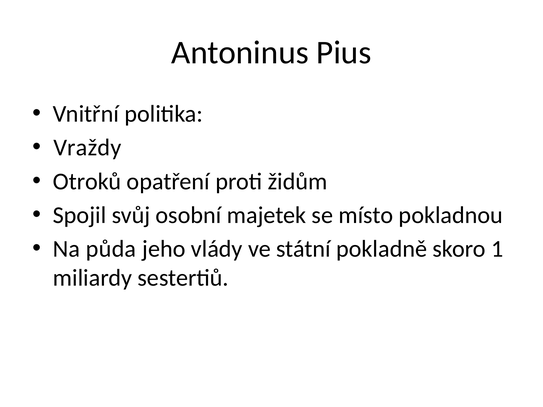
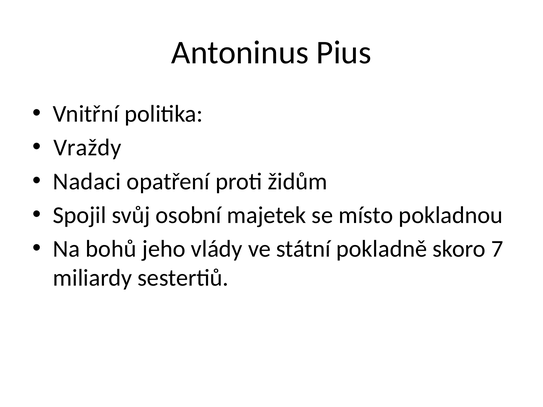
Otroků: Otroků -> Nadaci (87, 182)
půda: půda -> bohů (111, 249)
1: 1 -> 7 (497, 249)
